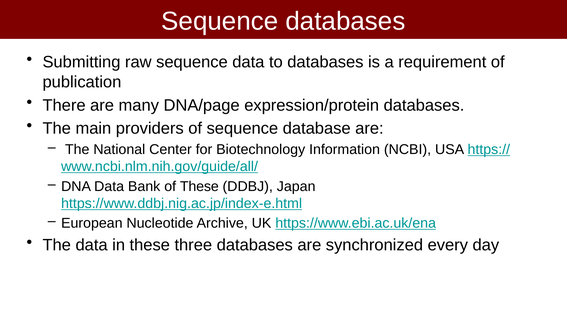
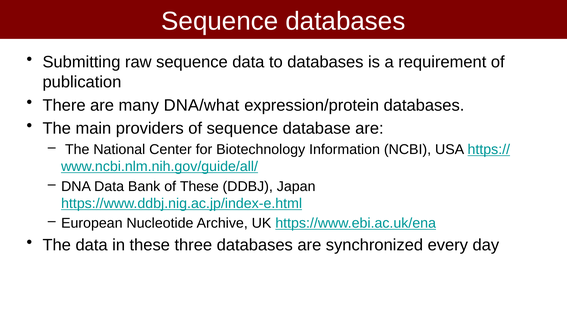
DNA/page: DNA/page -> DNA/what (202, 105)
